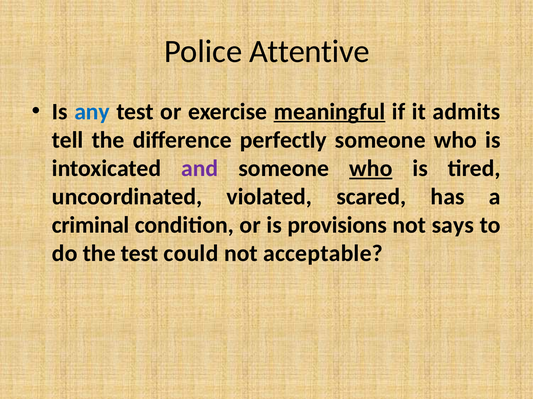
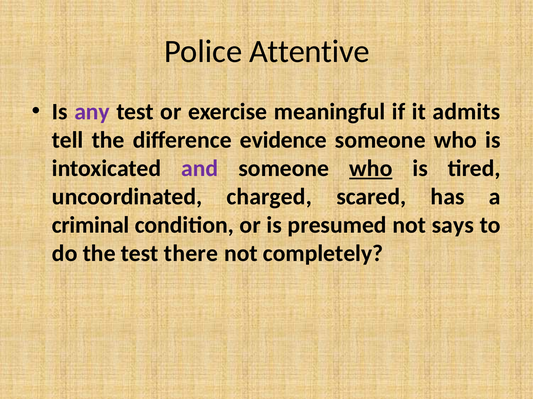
any colour: blue -> purple (92, 112)
meaningful underline: present -> none (330, 112)
perfectly: perfectly -> evidence (283, 140)
violated: violated -> charged (269, 197)
provisions: provisions -> presumed (337, 226)
could: could -> there (191, 254)
acceptable: acceptable -> completely (323, 254)
